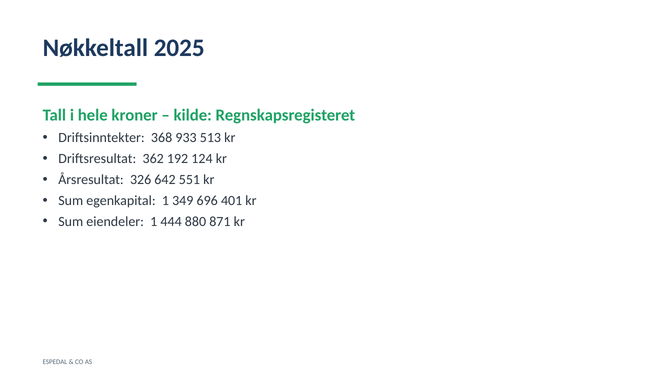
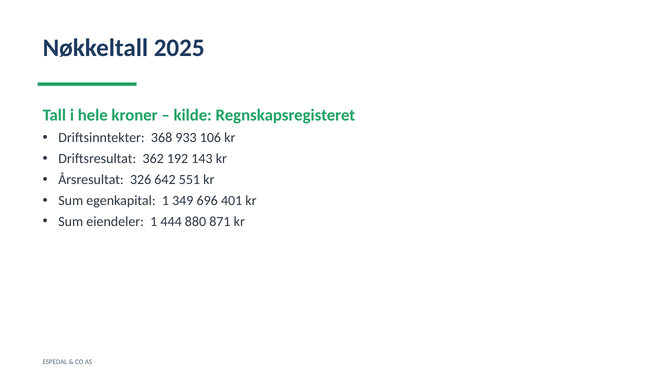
513: 513 -> 106 (210, 138)
124: 124 -> 143 (202, 159)
